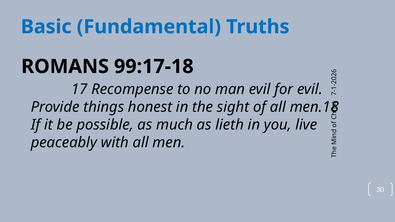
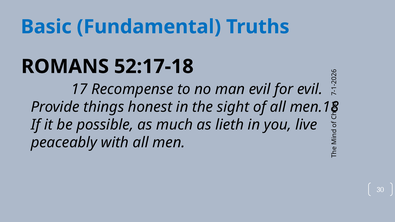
99:17-18: 99:17-18 -> 52:17-18 (154, 67)
